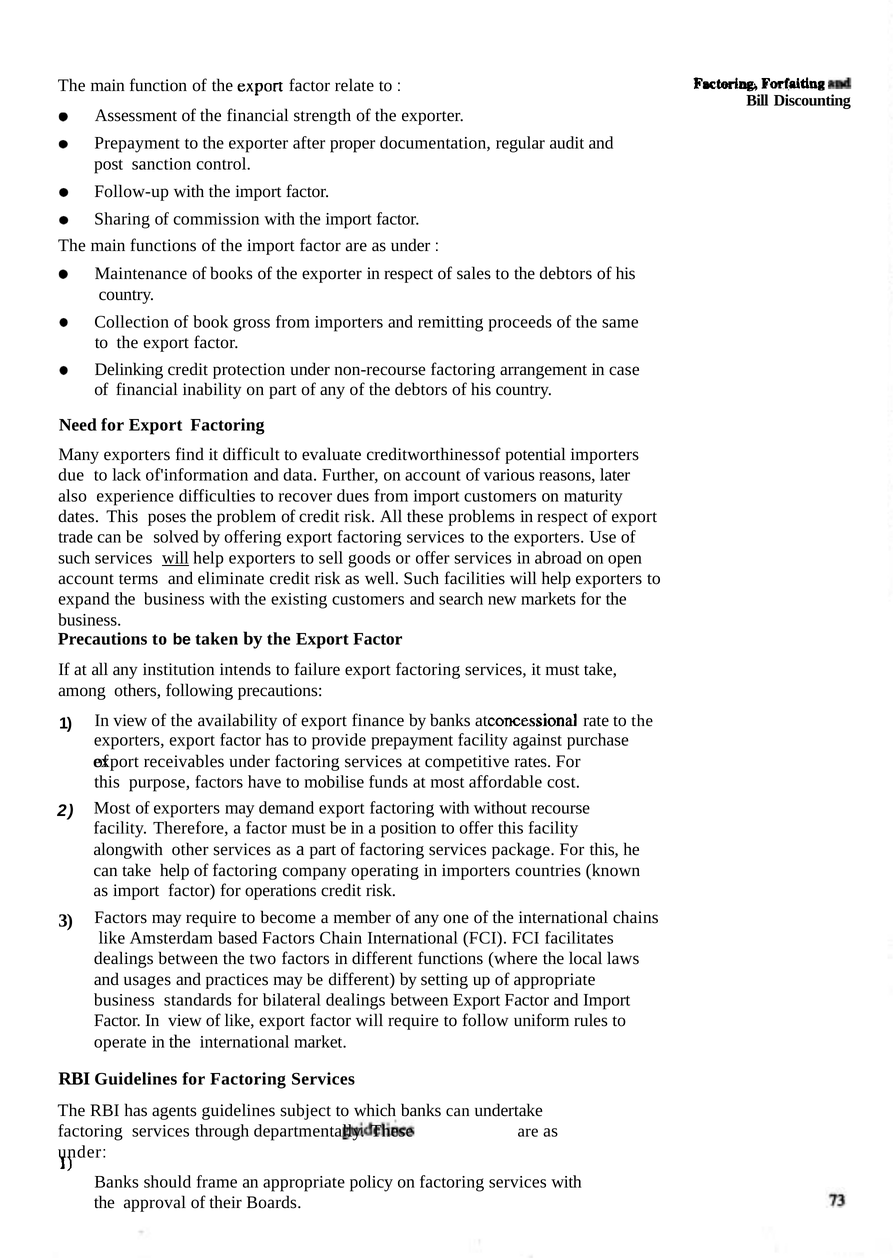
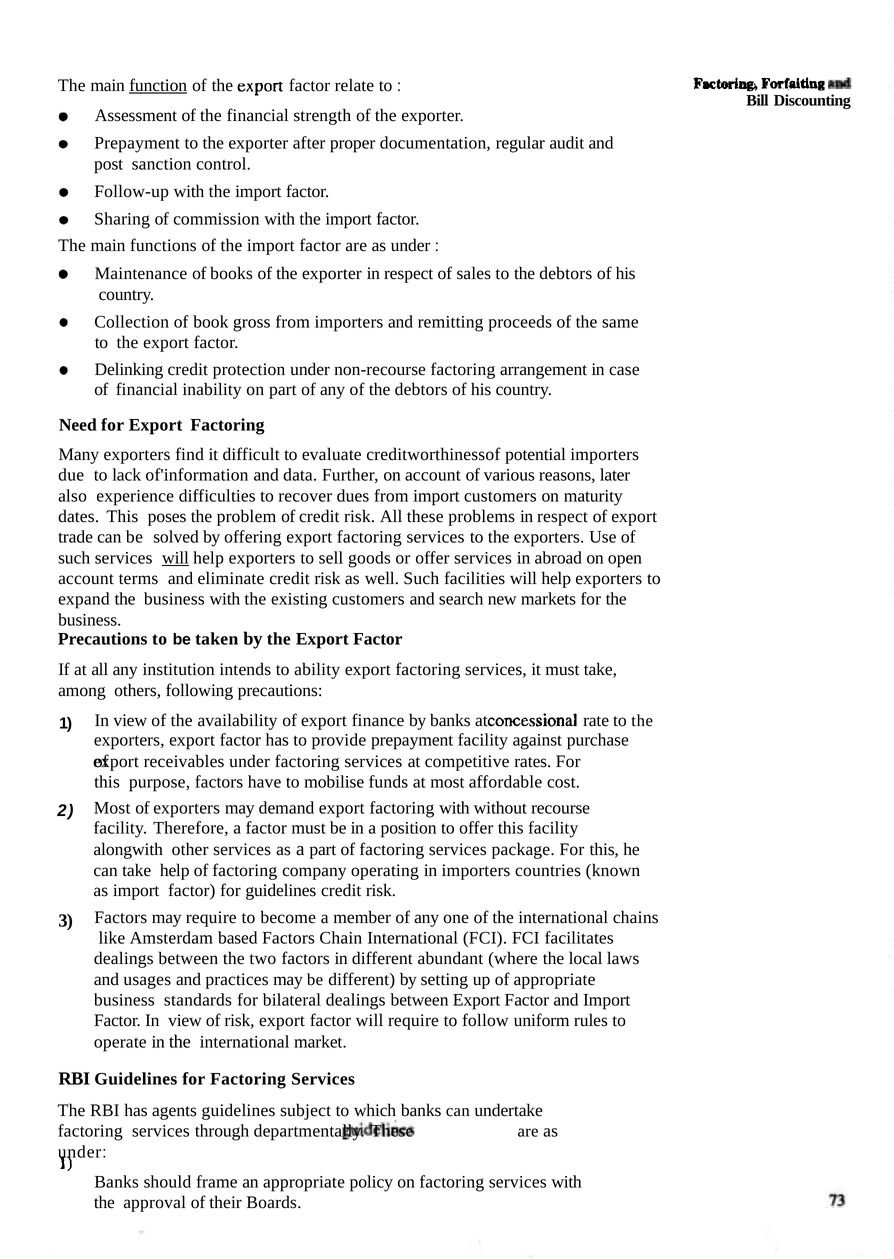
function underline: none -> present (158, 86)
failure: failure -> ability (317, 670)
for operations: operations -> guidelines (281, 891)
different functions: functions -> abundant (450, 959)
of like: like -> risk (240, 1021)
